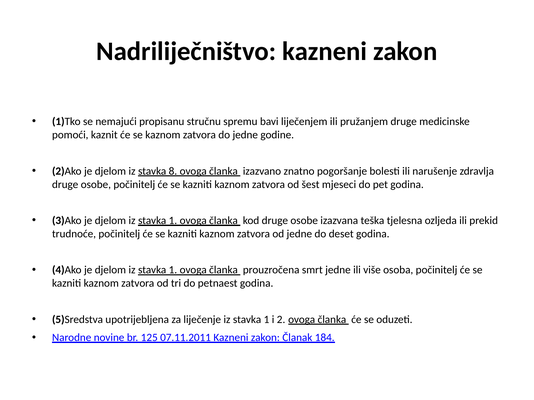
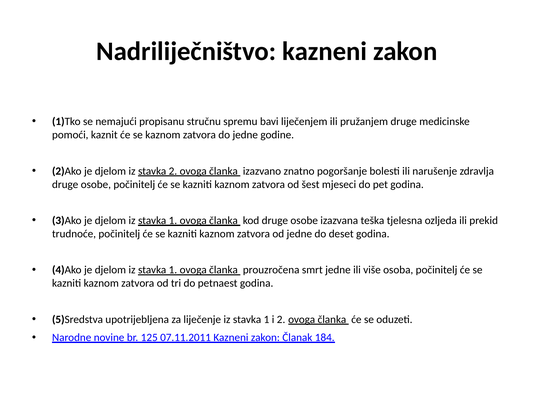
stavka 8: 8 -> 2 (173, 171)
